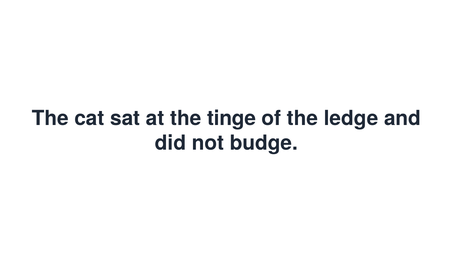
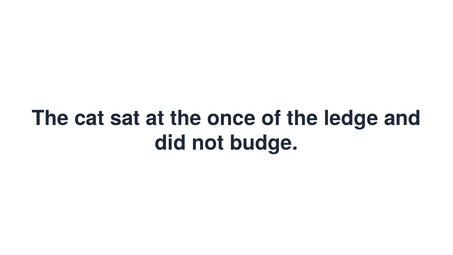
tinge: tinge -> once (231, 118)
